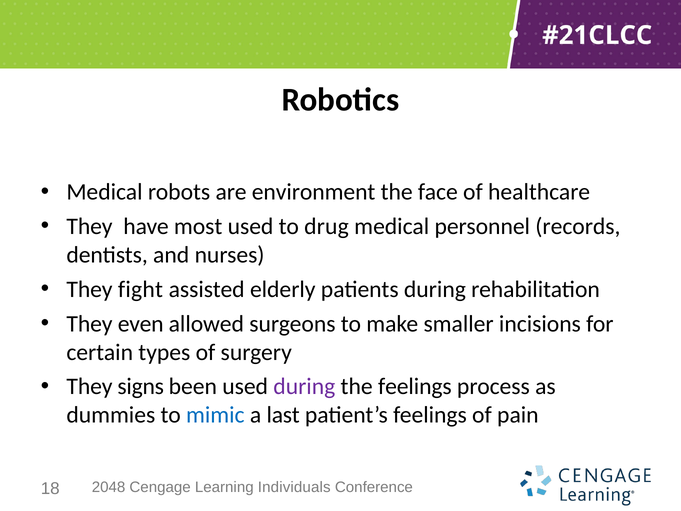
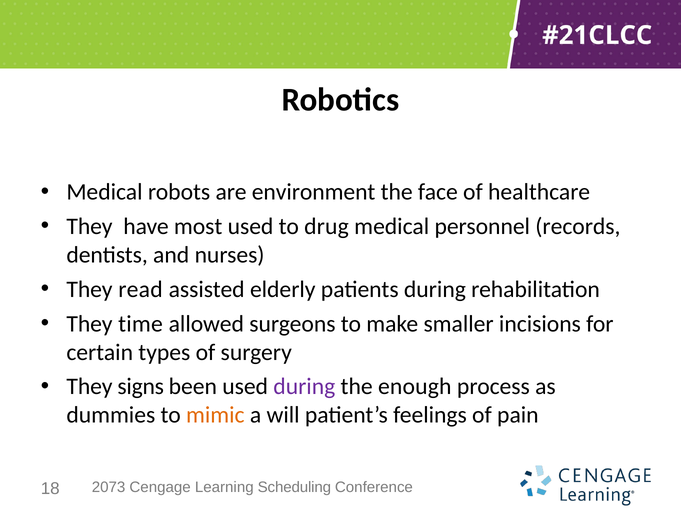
fight: fight -> read (140, 289)
even: even -> time (140, 324)
the feelings: feelings -> enough (415, 386)
mimic colour: blue -> orange (215, 415)
last: last -> will (283, 415)
2048: 2048 -> 2073 (109, 487)
Individuals: Individuals -> Scheduling (294, 487)
